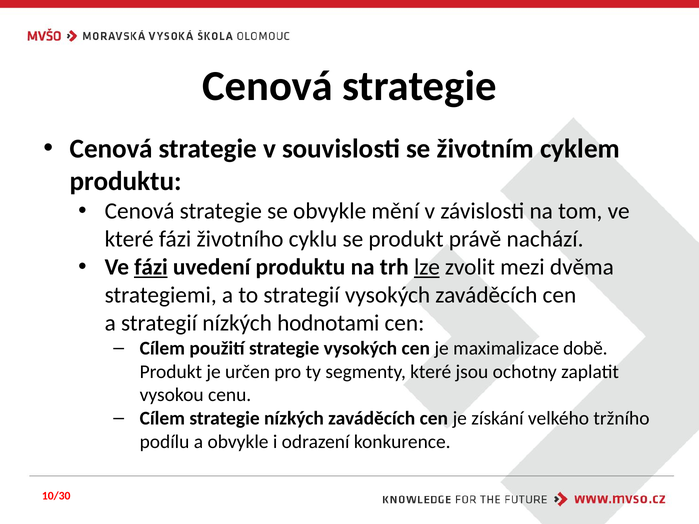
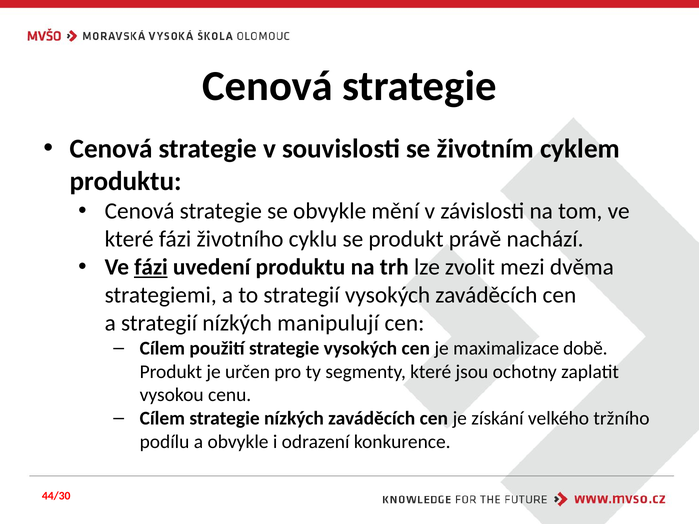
lze underline: present -> none (427, 267)
hodnotami: hodnotami -> manipulují (328, 323)
10/30: 10/30 -> 44/30 (56, 496)
